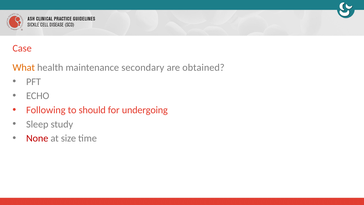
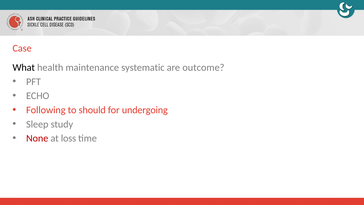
What colour: orange -> black (24, 67)
secondary: secondary -> systematic (143, 67)
obtained: obtained -> outcome (203, 67)
size: size -> loss (68, 138)
